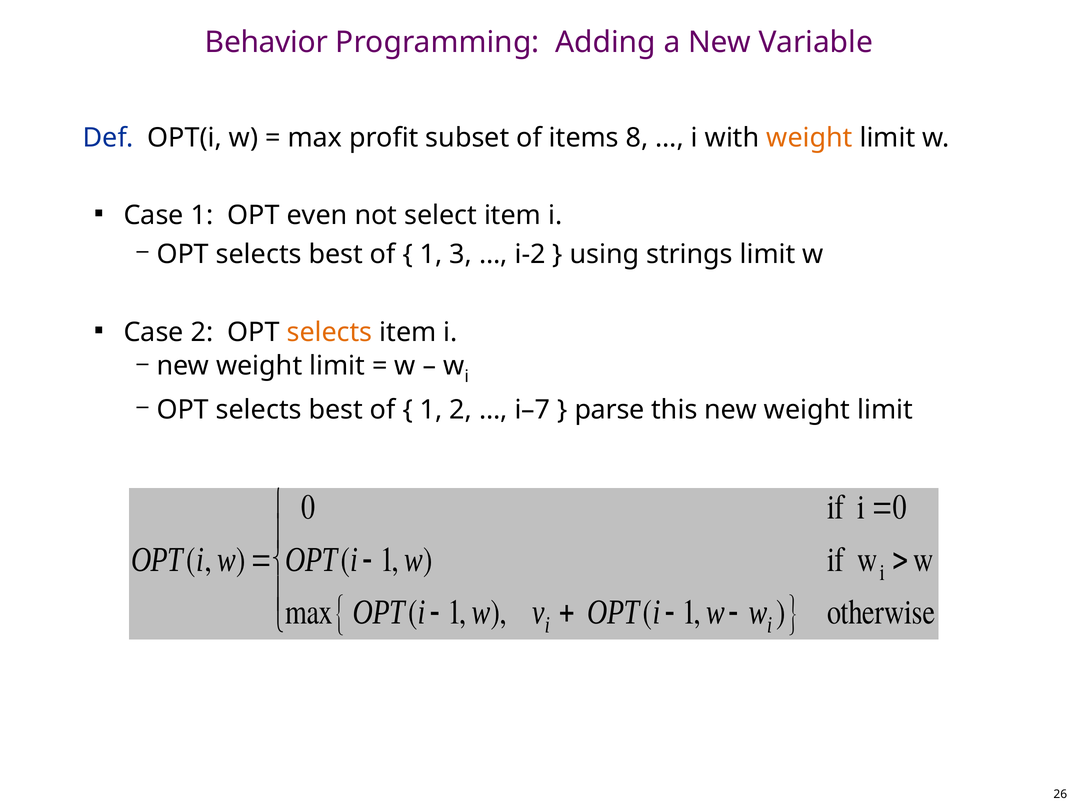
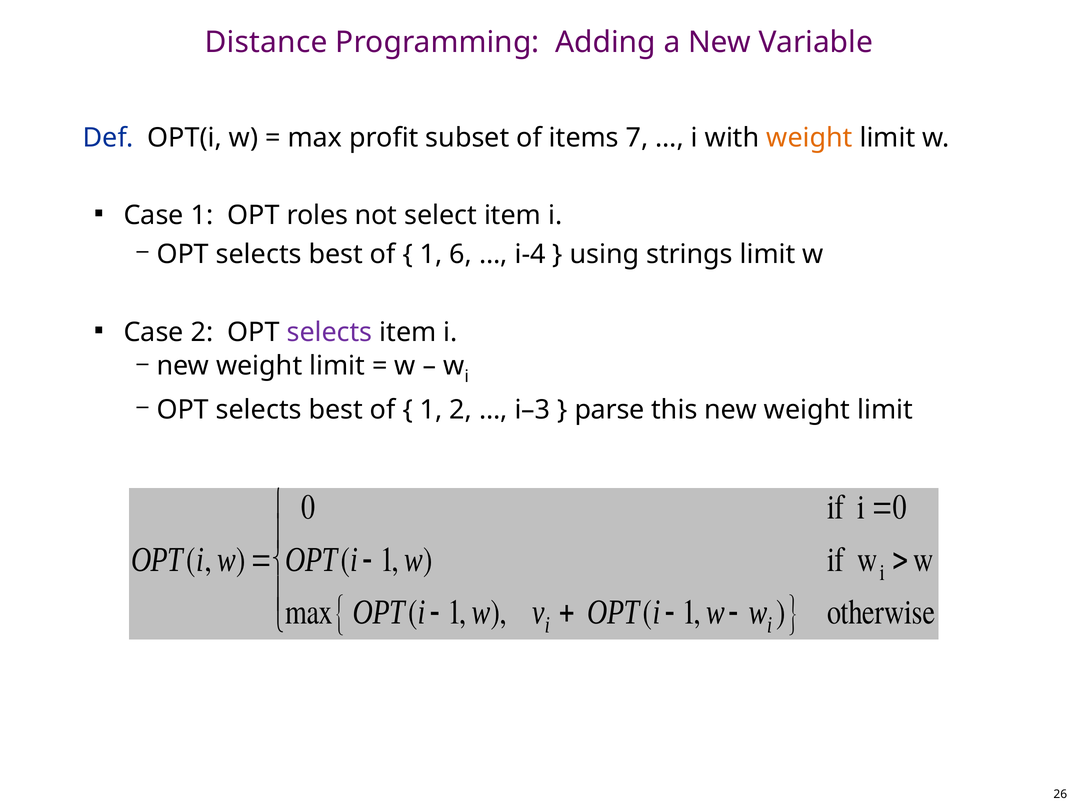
Behavior: Behavior -> Distance (266, 43)
8: 8 -> 7 (637, 138)
even: even -> roles (317, 216)
3: 3 -> 6 (461, 255)
i-2: i-2 -> i-4 (530, 255)
selects colour: orange -> purple (329, 332)
i–7: i–7 -> i–3 (532, 410)
